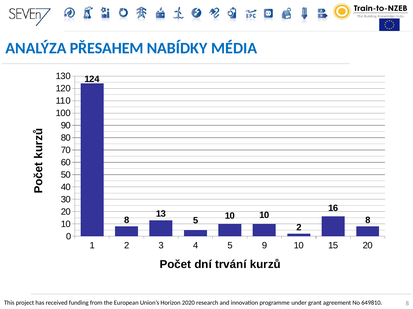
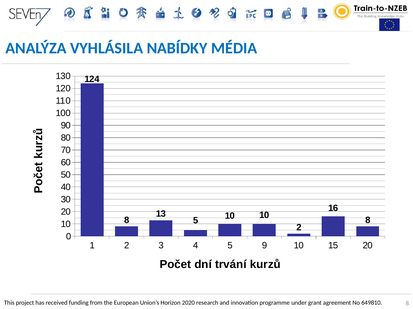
PŘESAHEM: PŘESAHEM -> VYHLÁSILA (107, 48)
